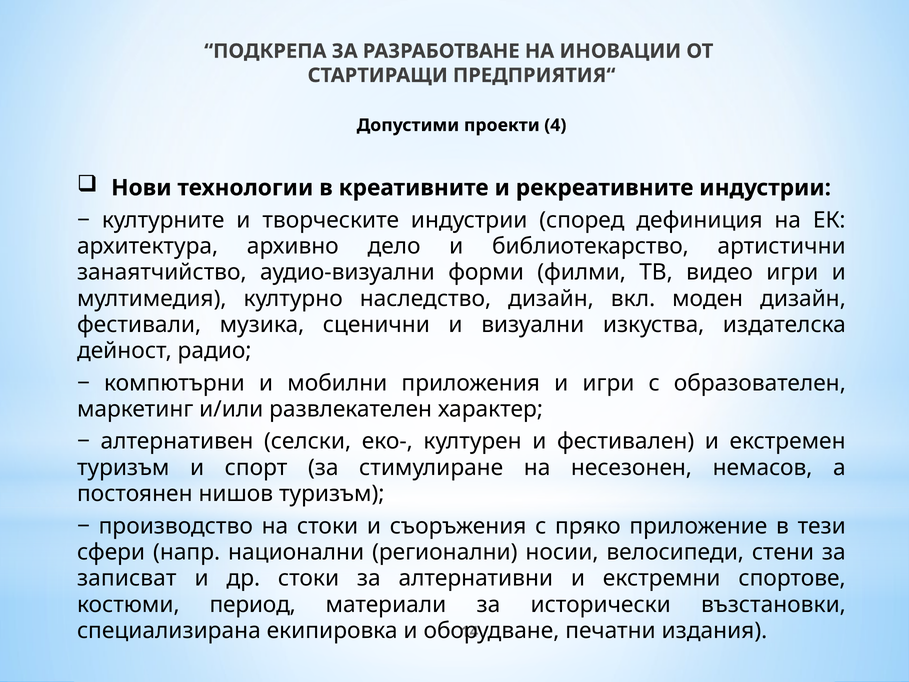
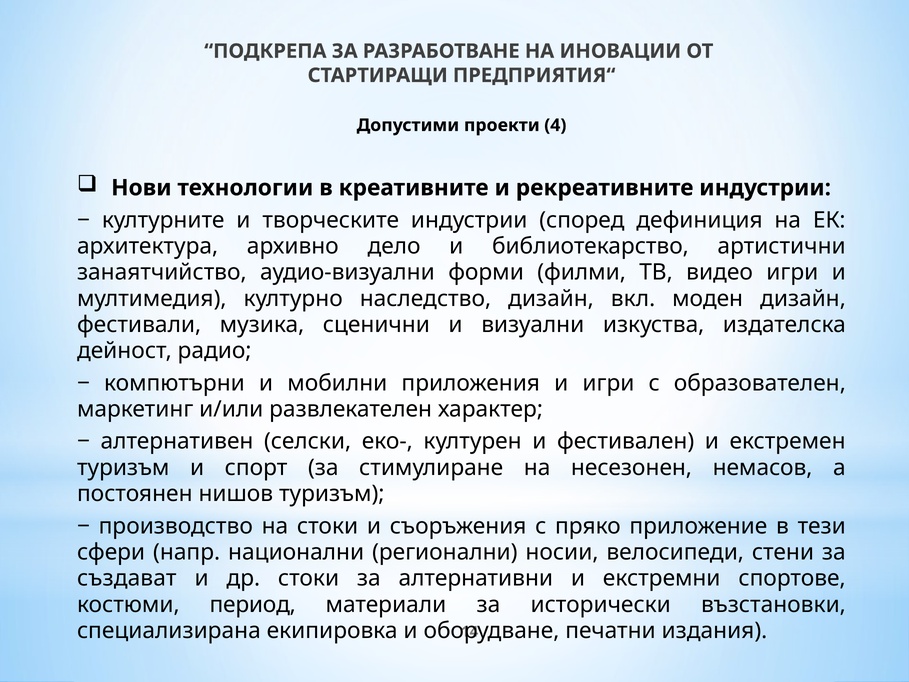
записват: записват -> създават (127, 578)
